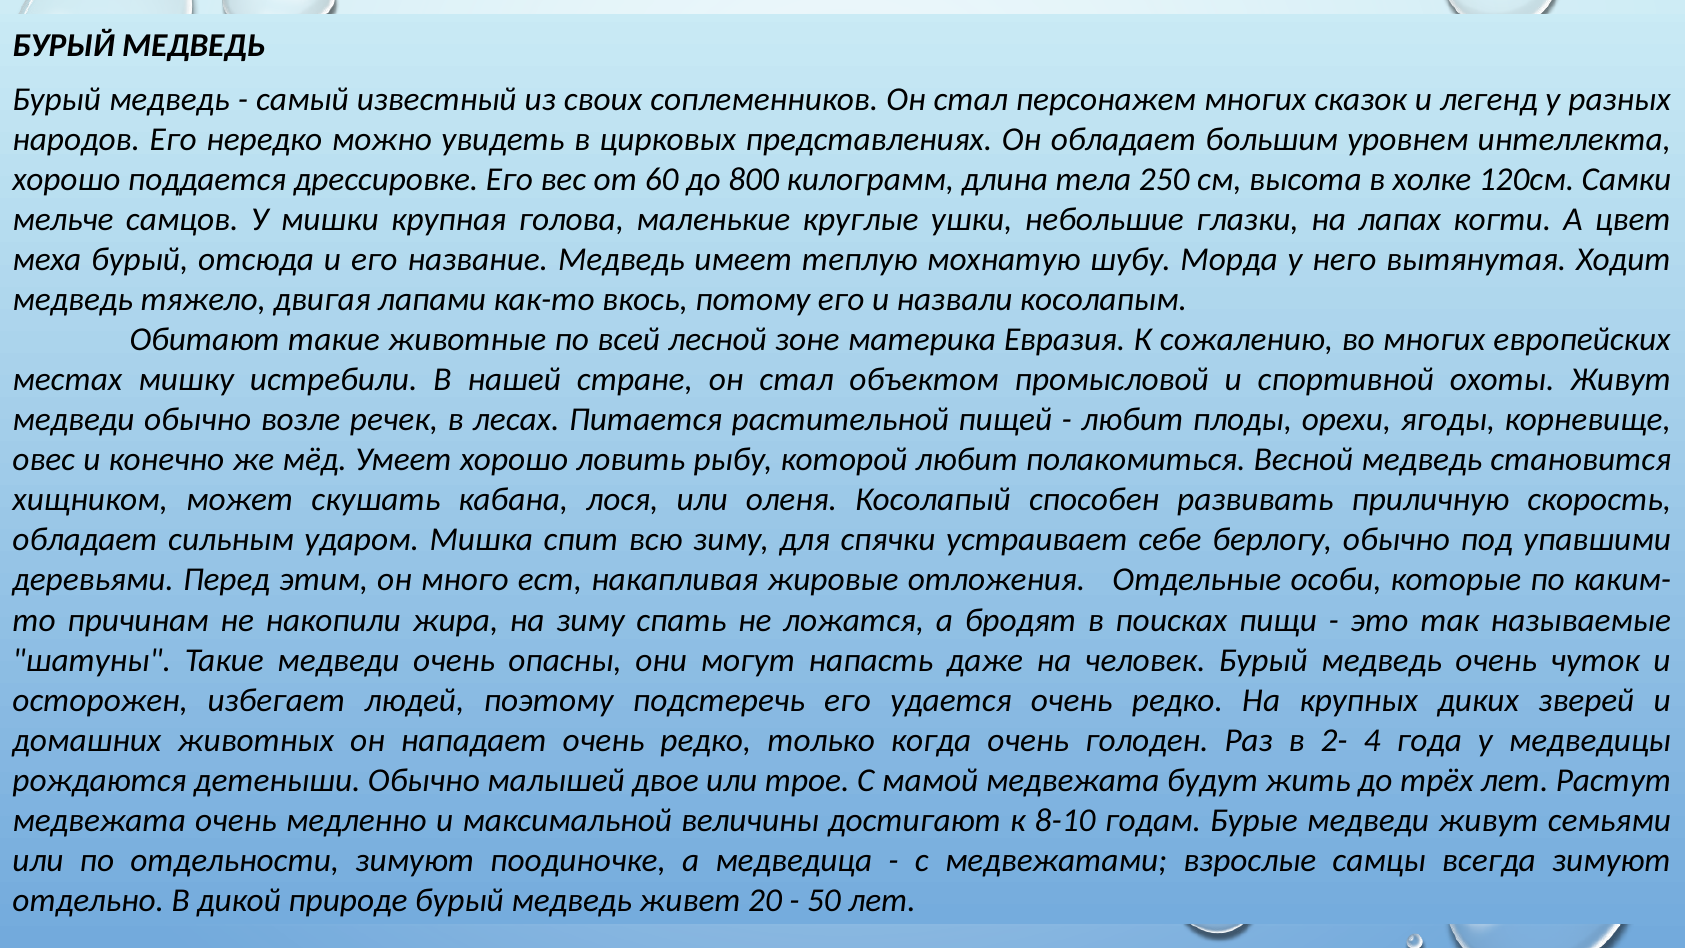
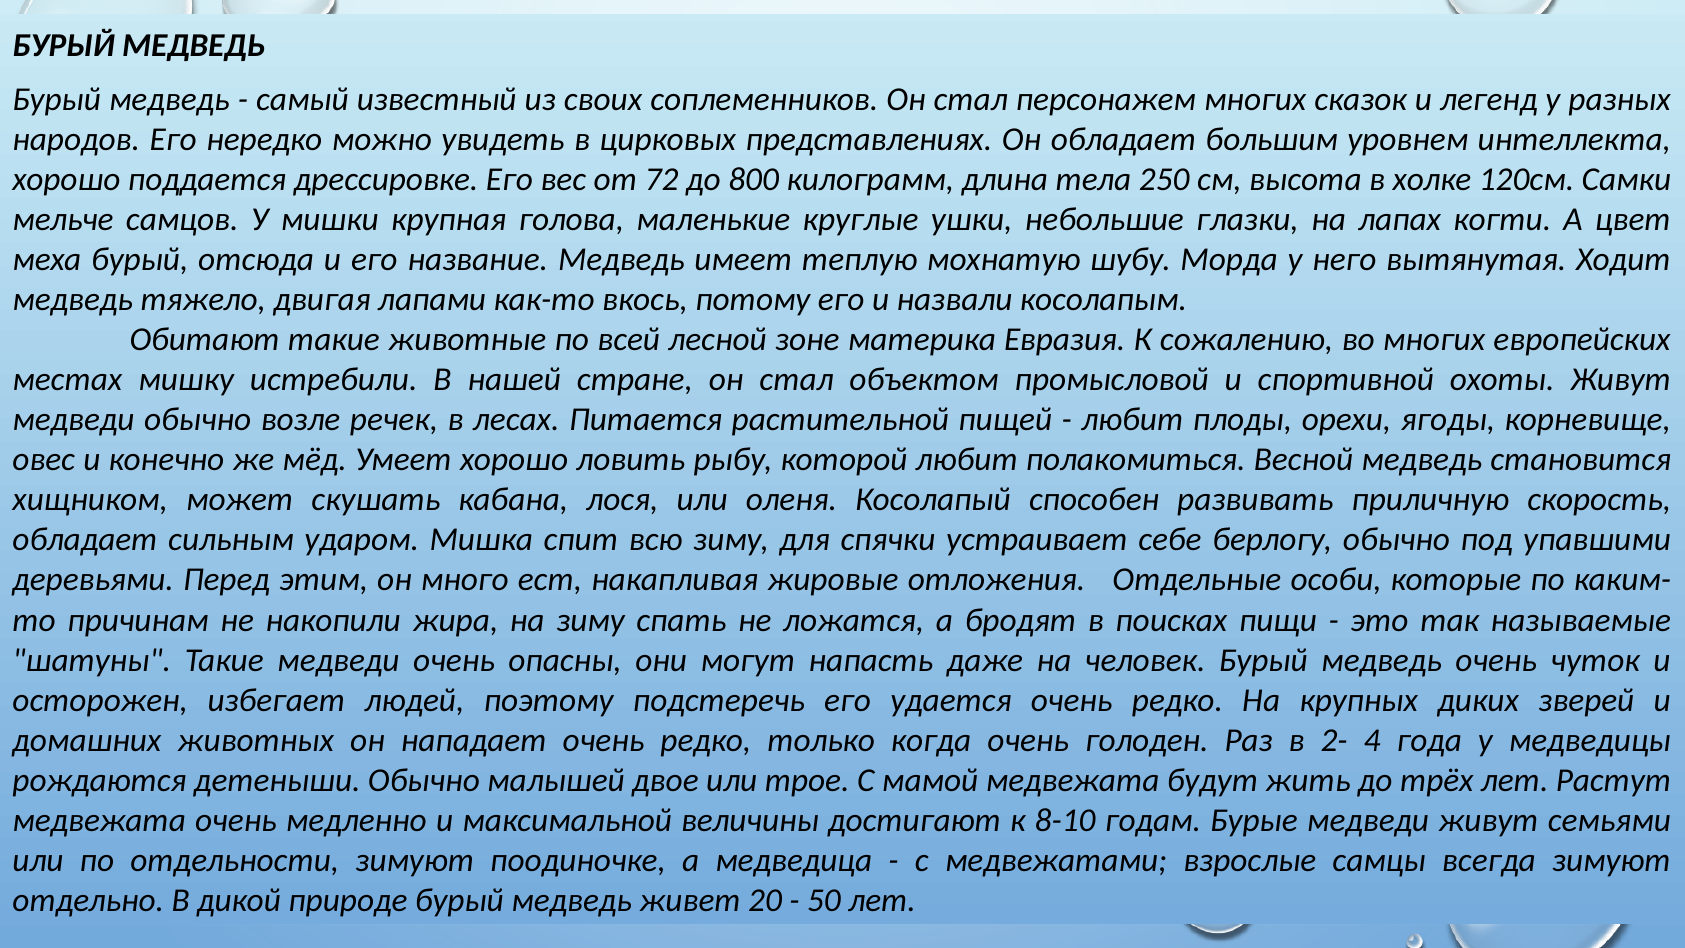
60: 60 -> 72 (662, 180)
